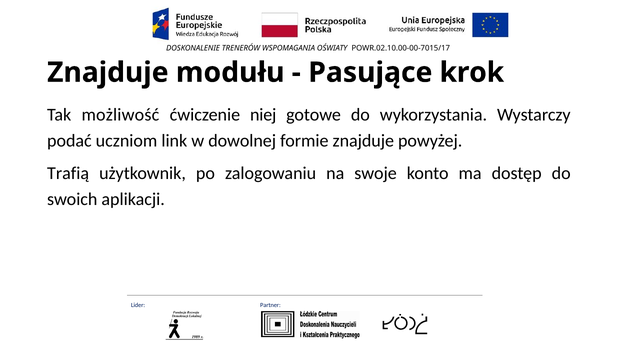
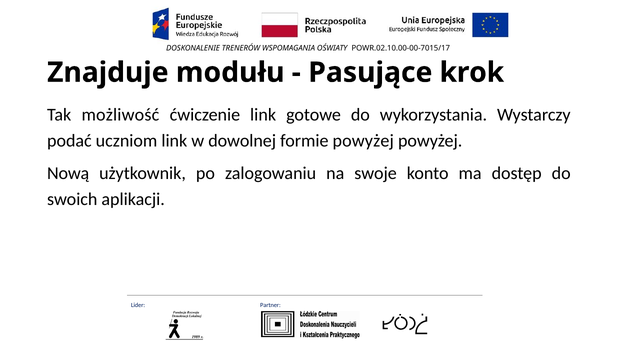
ćwiczenie niej: niej -> link (263, 115)
formie znajduje: znajduje -> powyżej (363, 141)
Trafią: Trafią -> Nową (68, 173)
